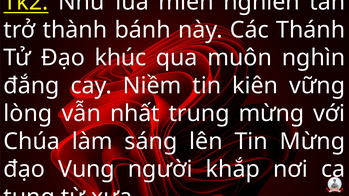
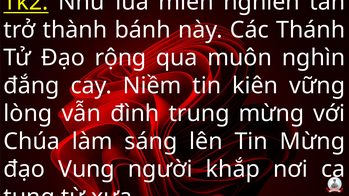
khúc: khúc -> rộng (120, 58)
nhất: nhất -> đình (135, 114)
